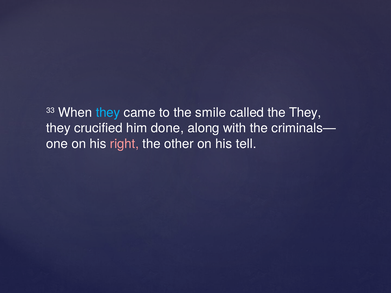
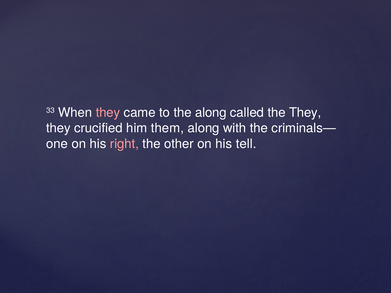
they colour: light blue -> pink (108, 113)
the smile: smile -> along (211, 113)
done: done -> them (167, 128)
